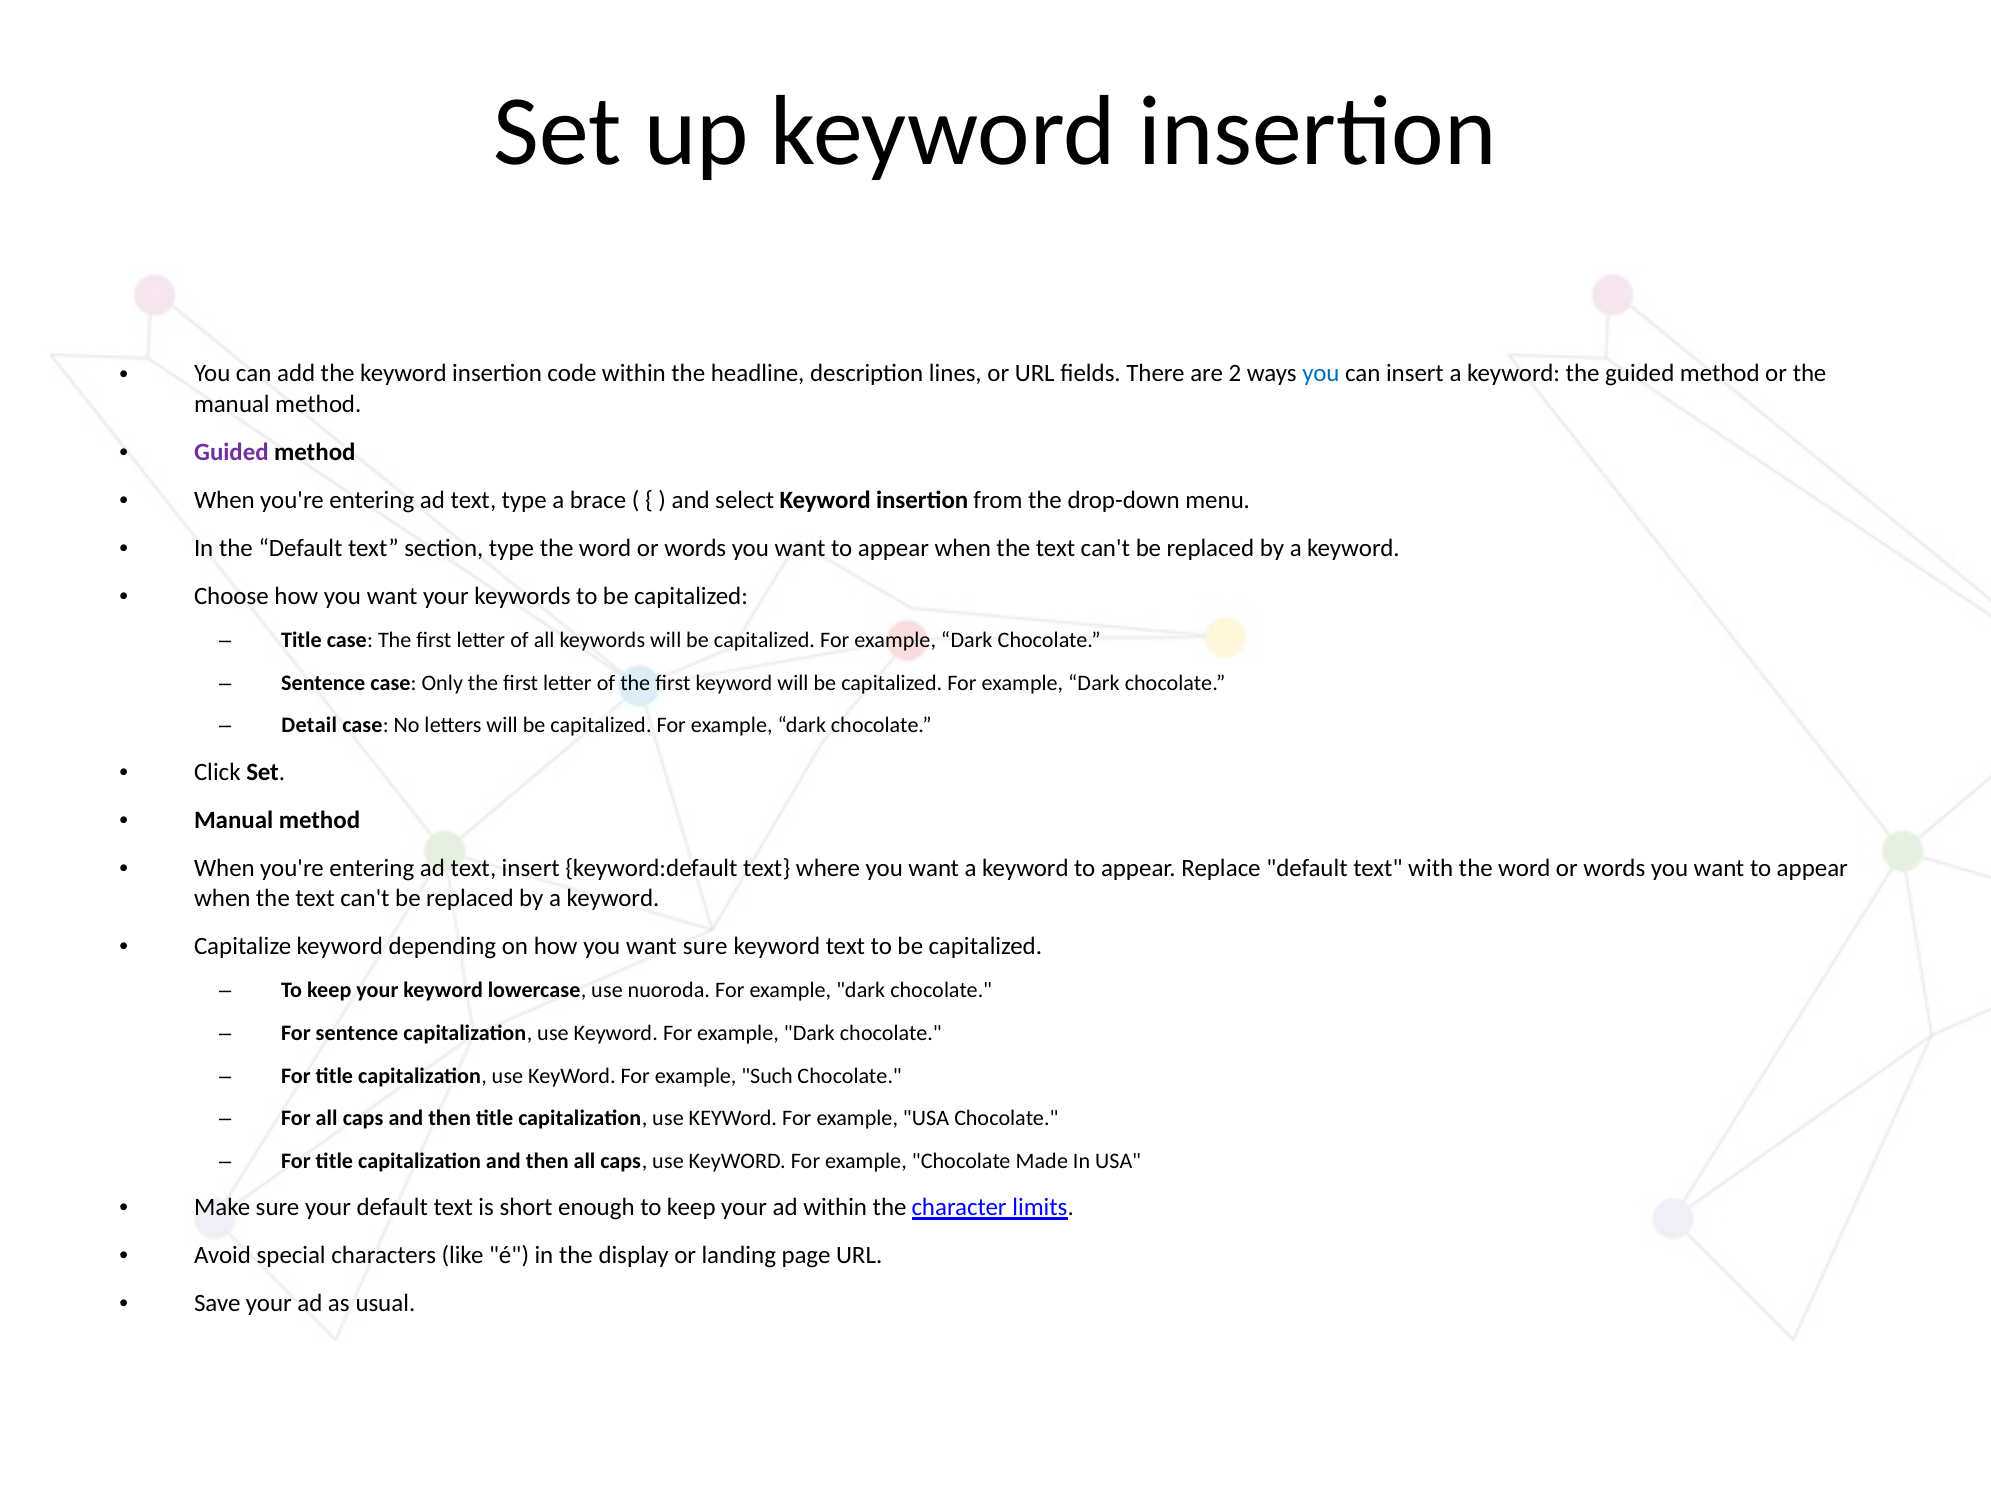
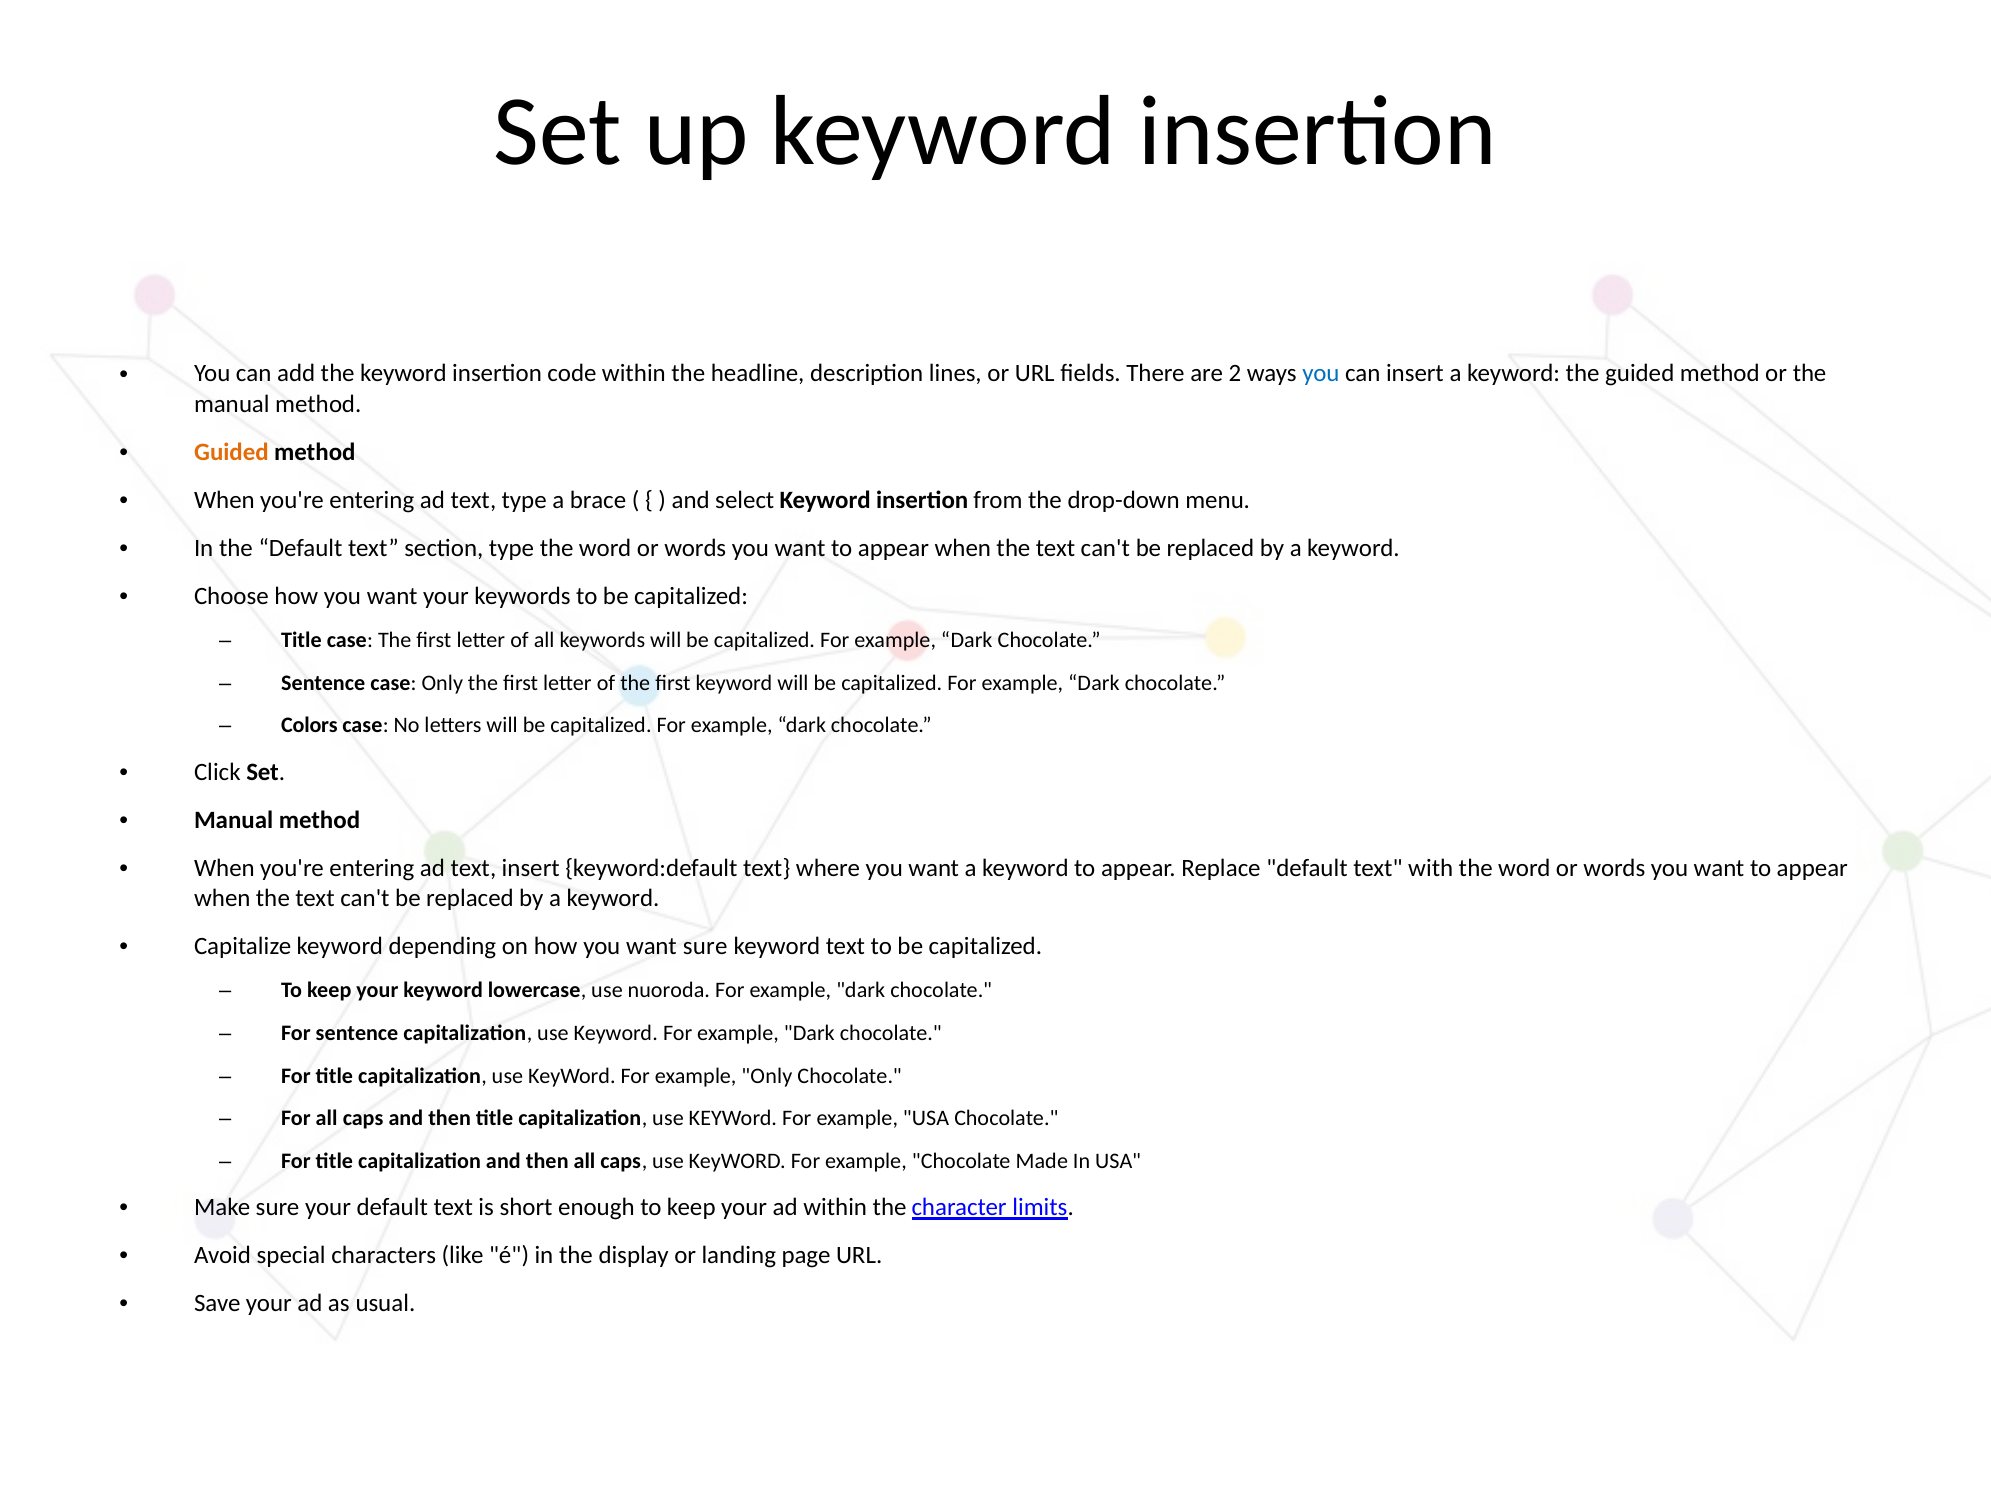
Guided colour: purple -> orange (231, 452)
Detail: Detail -> Colors (309, 726)
example Such: Such -> Only (767, 1076)
